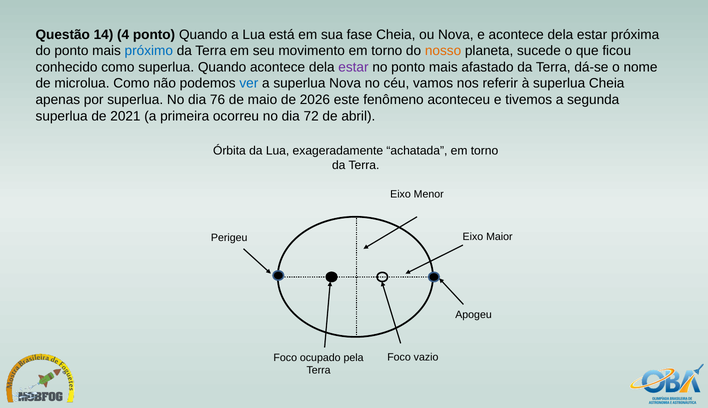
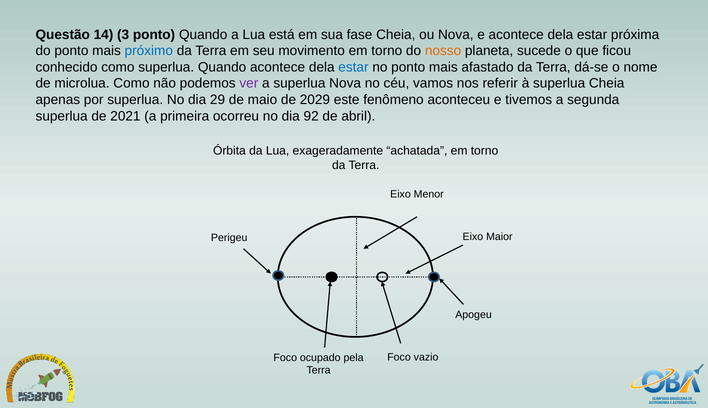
4: 4 -> 3 (123, 35)
estar colour: purple -> blue (353, 67)
ver colour: blue -> purple (249, 83)
76: 76 -> 29 (218, 100)
2026: 2026 -> 2029 (315, 100)
72: 72 -> 92 (311, 116)
